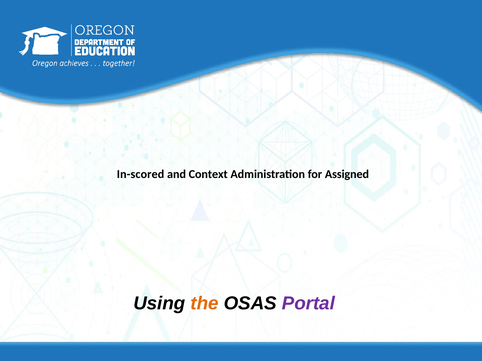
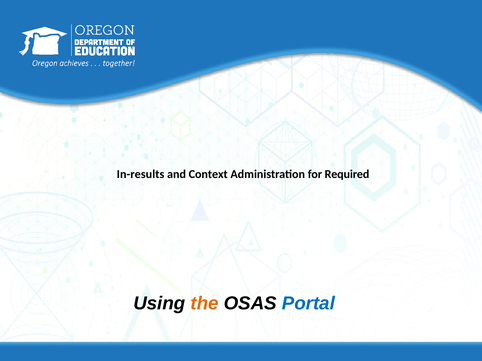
In-scored: In-scored -> In-results (141, 175)
Assigned: Assigned -> Required (347, 175)
Portal colour: purple -> blue (308, 304)
